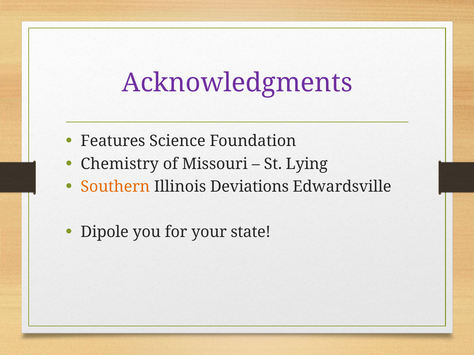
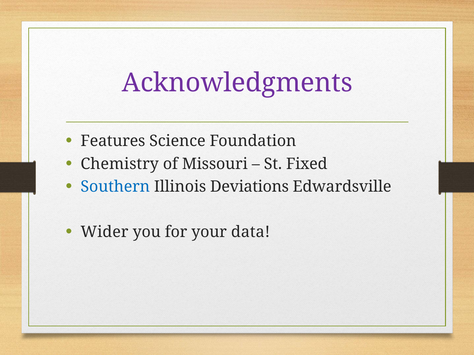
Lying: Lying -> Fixed (307, 164)
Southern colour: orange -> blue (115, 187)
Dipole: Dipole -> Wider (104, 232)
state: state -> data (251, 232)
